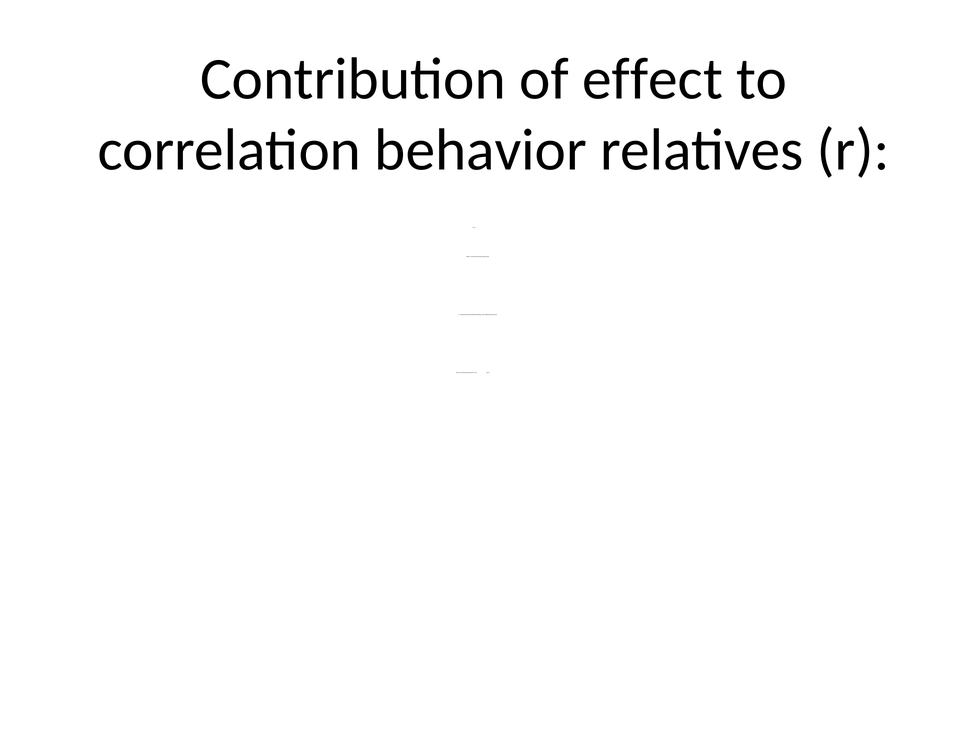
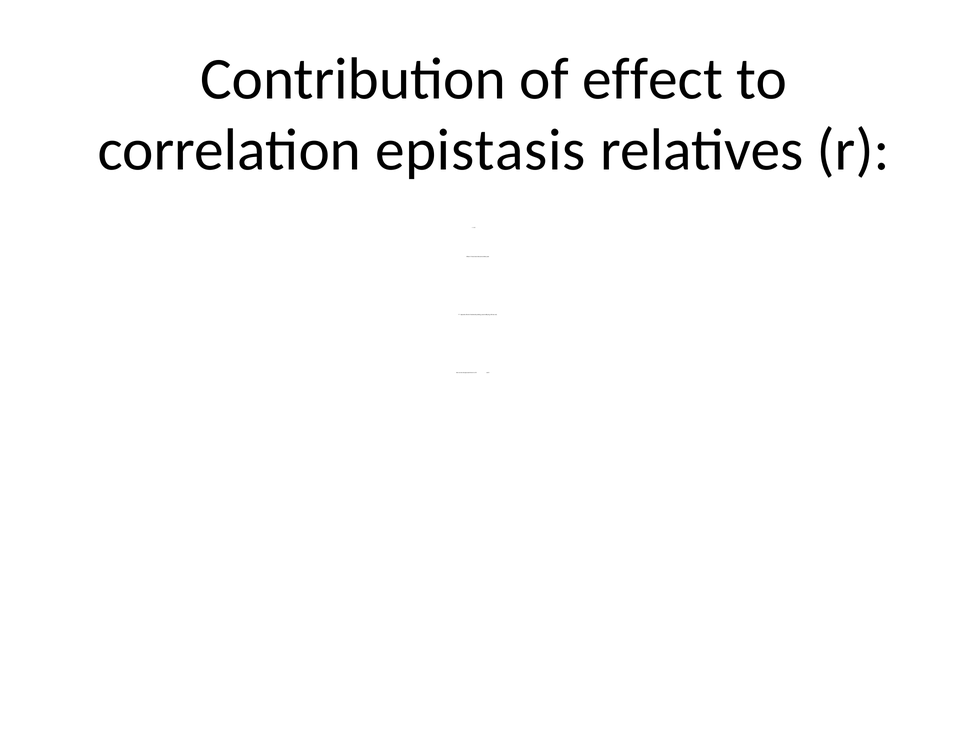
behavior: behavior -> epistasis (480, 150)
